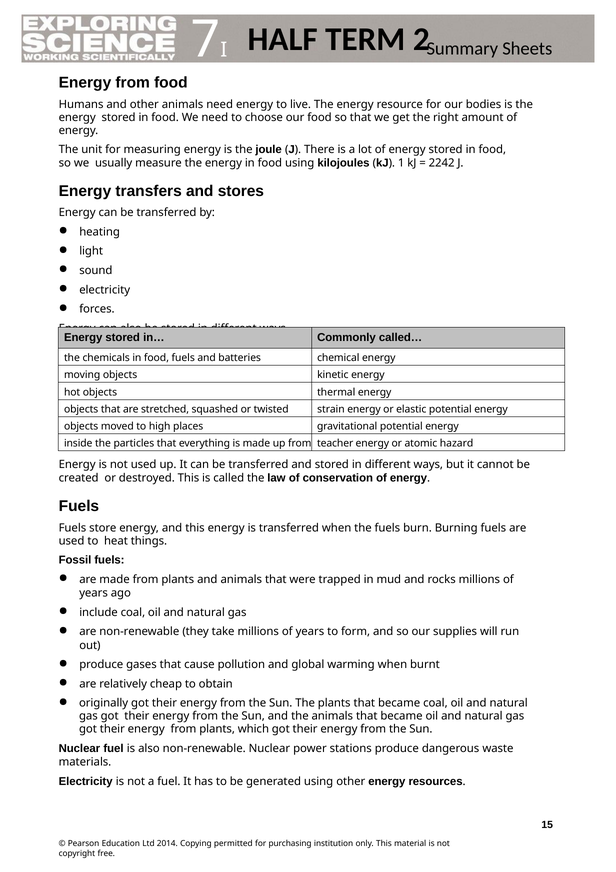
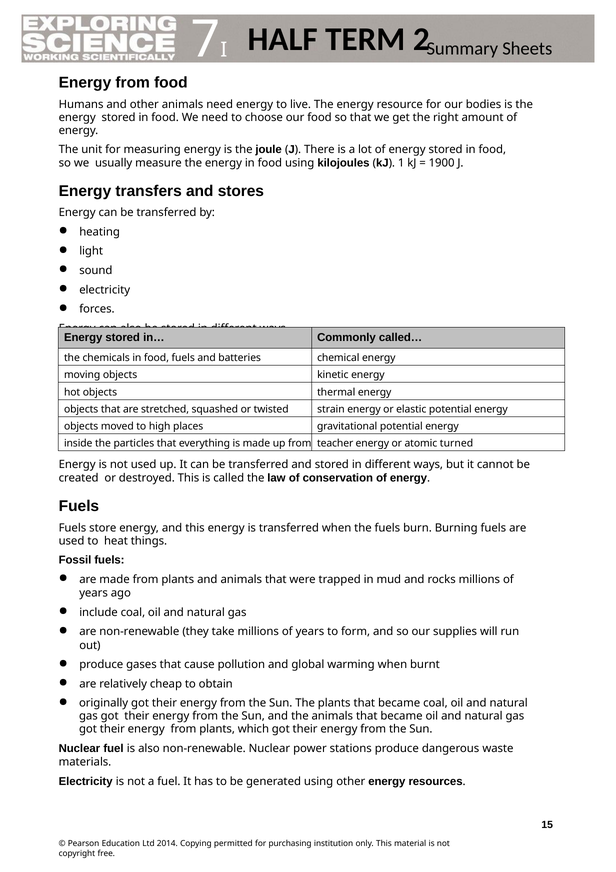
2242: 2242 -> 1900 (442, 163)
hazard: hazard -> turned (457, 443)
